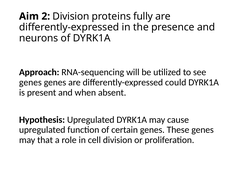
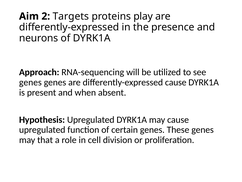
2 Division: Division -> Targets (71, 16)
fully: fully -> play (143, 16)
differently-expressed could: could -> cause (176, 82)
